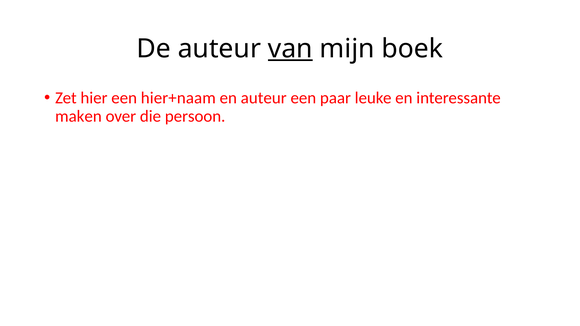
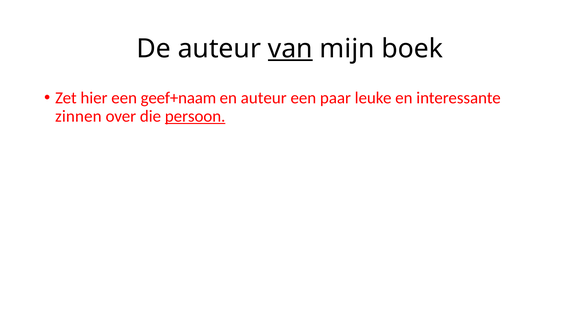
hier+naam: hier+naam -> geef+naam (178, 98)
maken: maken -> zinnen (78, 116)
persoon underline: none -> present (195, 116)
